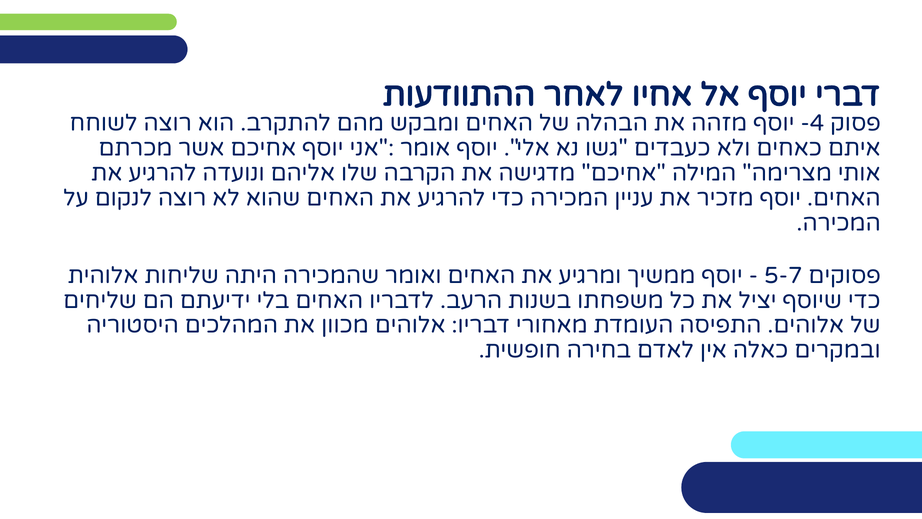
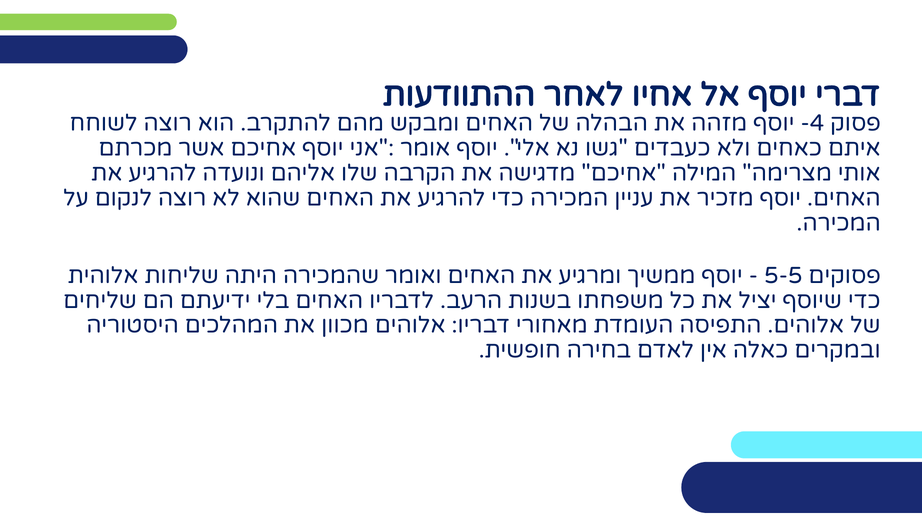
5-7: 5-7 -> 5-5 (783, 275)
